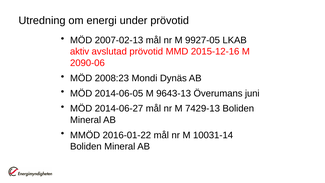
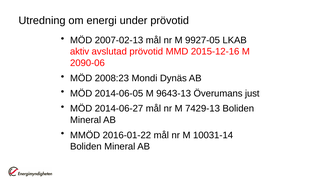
juni: juni -> just (252, 93)
